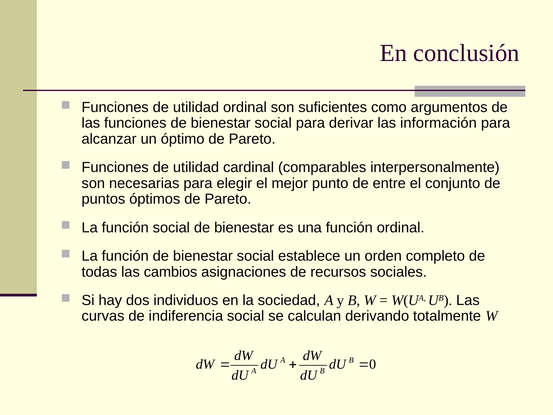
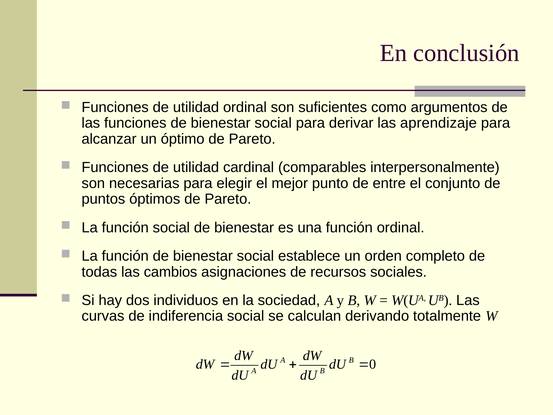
información: información -> aprendizaje (438, 123)
